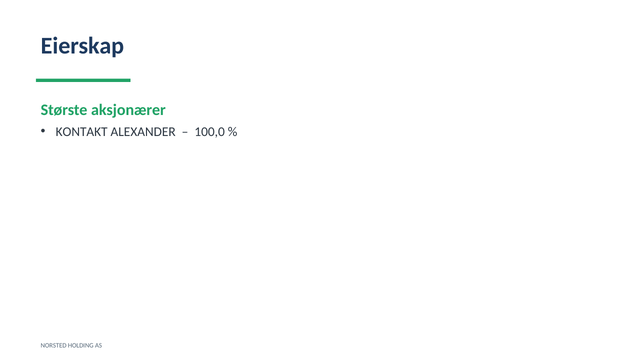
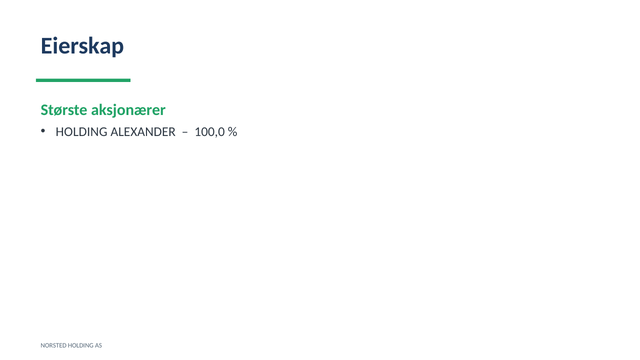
KONTAKT: KONTAKT -> HOLDING (82, 132)
